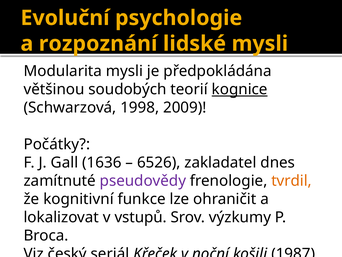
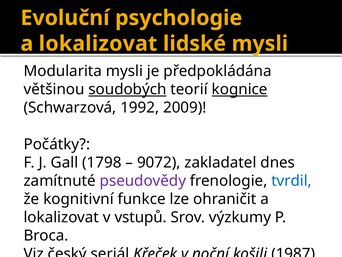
rozpoznání: rozpoznání -> lokalizovat (98, 44)
soudobých underline: none -> present (127, 89)
1998: 1998 -> 1992 (140, 107)
1636: 1636 -> 1798 (102, 162)
6526: 6526 -> 9072 (159, 162)
tvrdil colour: orange -> blue (292, 180)
